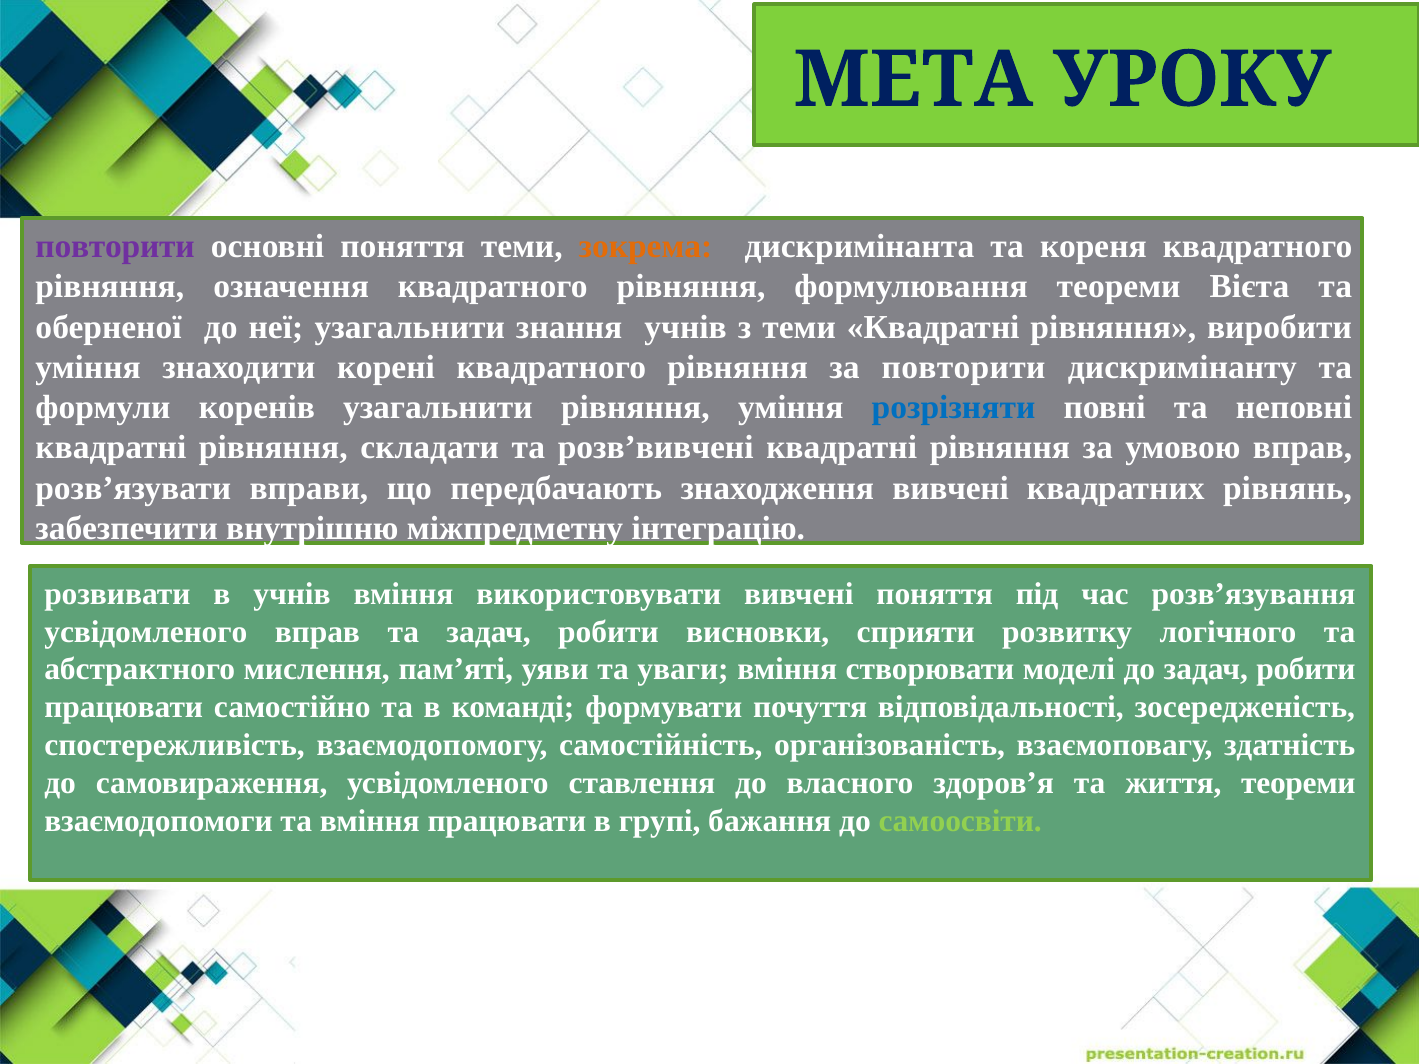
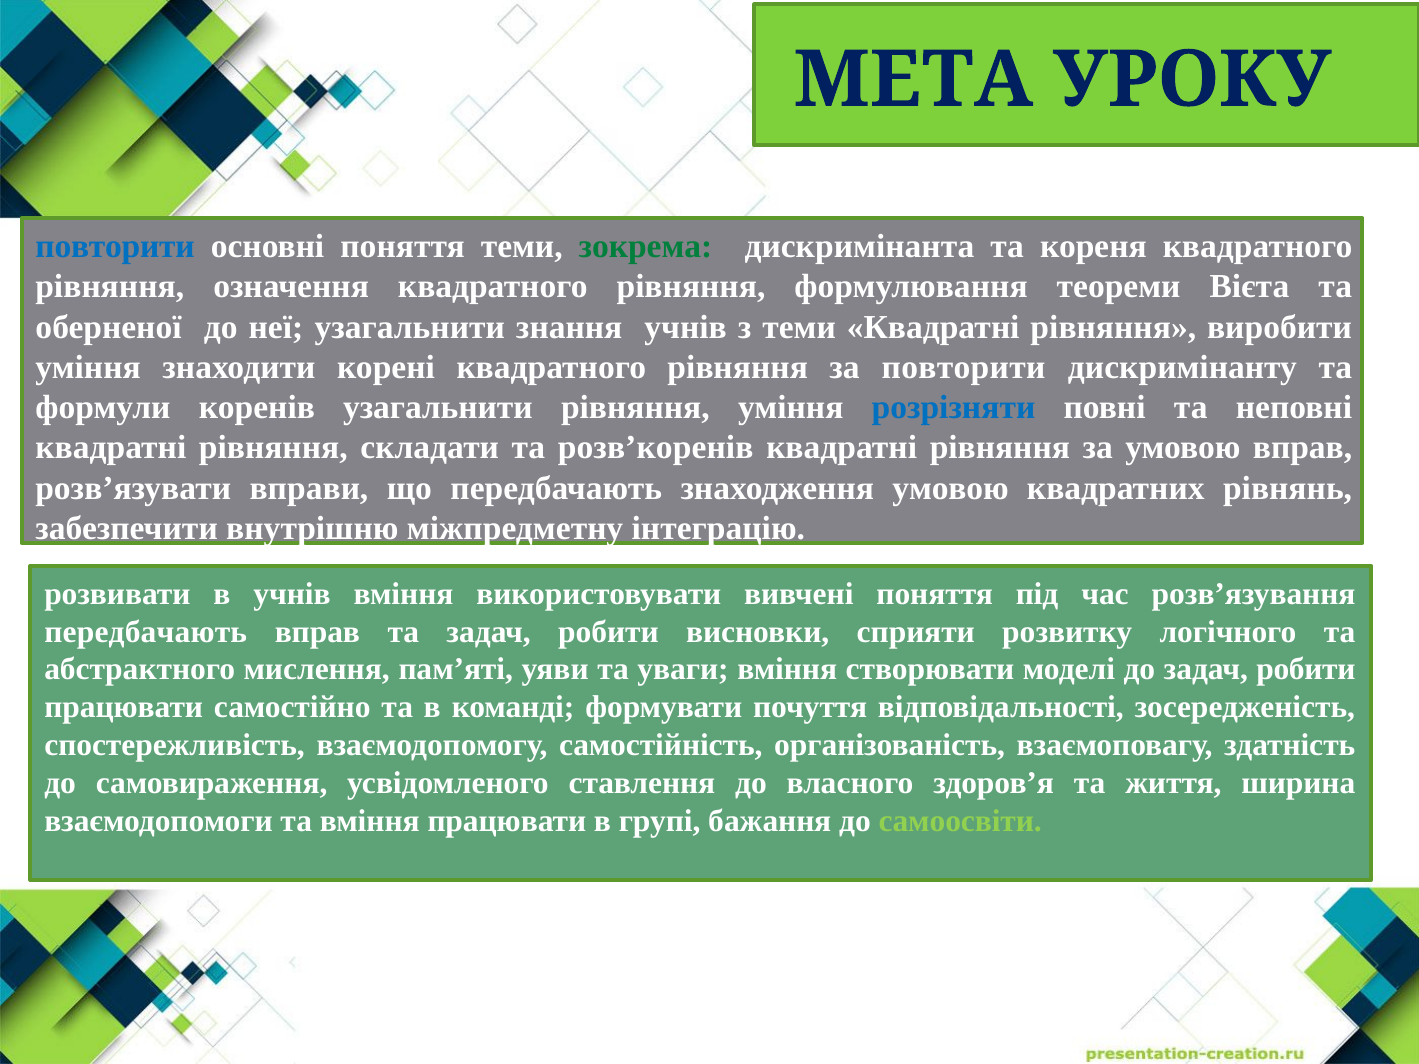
повторити colour: purple -> blue (115, 247)
зокрема colour: orange -> green (645, 247)
розв’вивчені: розв’вивчені -> розв’коренів (656, 448)
знаходження вивчені: вивчені -> умовою (951, 488)
усвідомленого: усвідомленого -> передбачають (146, 632)
життя теореми: теореми -> ширина (1298, 783)
